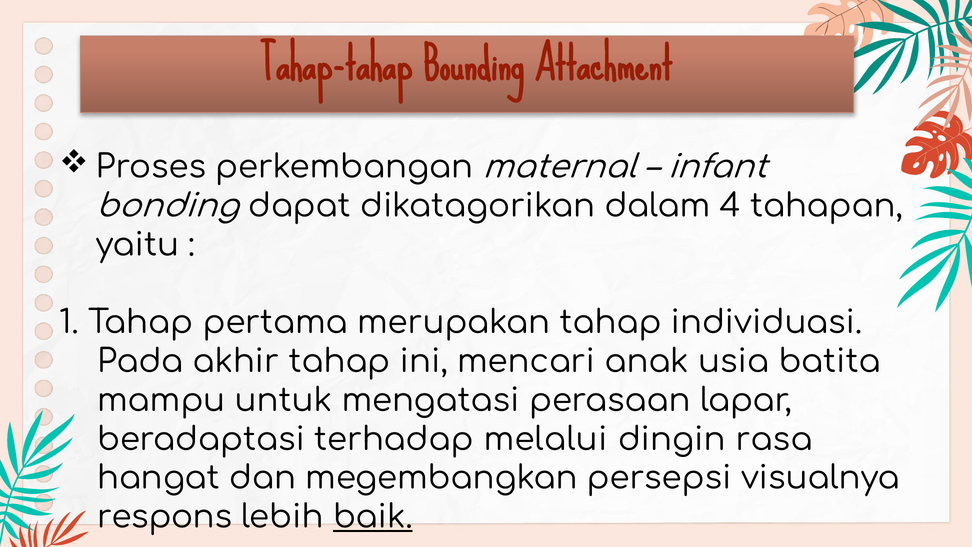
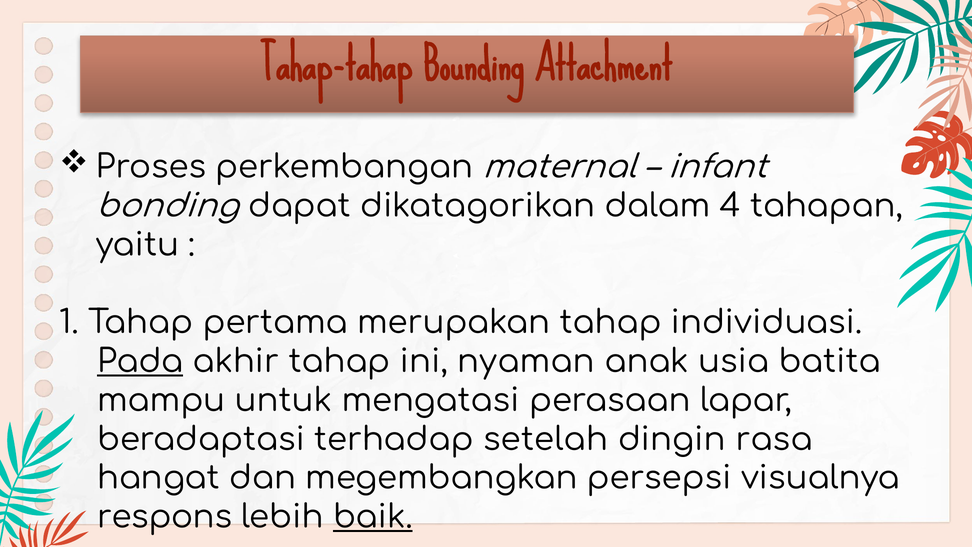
Pada underline: none -> present (140, 361)
mencari: mencari -> nyaman (526, 361)
melalui: melalui -> setelah (546, 439)
